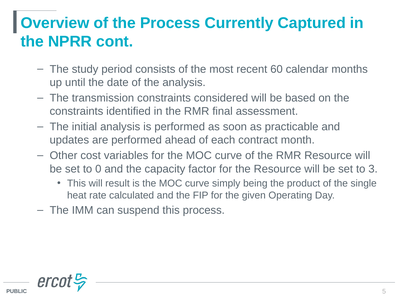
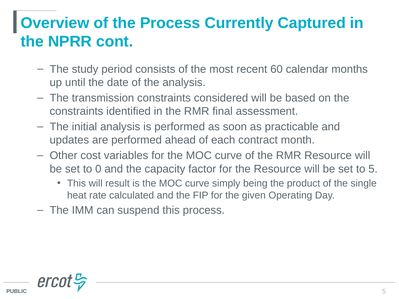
to 3: 3 -> 5 (373, 169)
